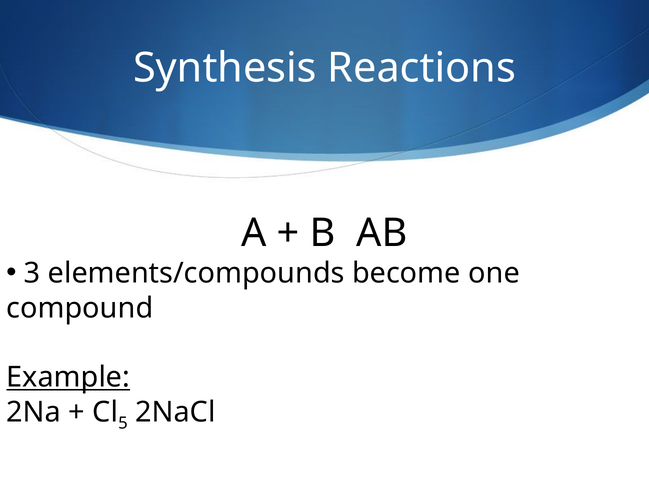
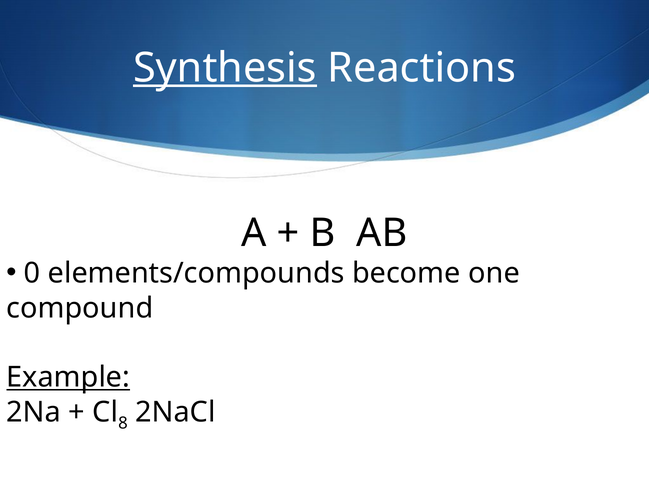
Synthesis underline: none -> present (225, 68)
3: 3 -> 0 (32, 273)
5: 5 -> 8 (123, 423)
